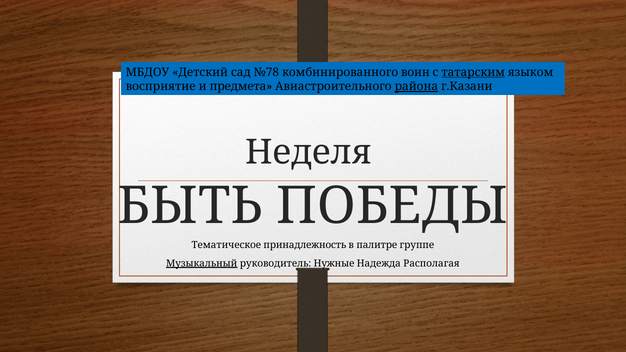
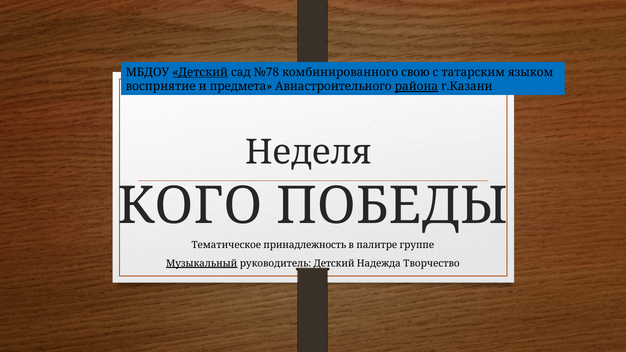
Детский underline: none -> present (200, 72)
воин: воин -> свою (415, 72)
татарским underline: present -> none (473, 72)
БЫТЬ: БЫТЬ -> КОГО (190, 206)
руководитель Нужные: Нужные -> Детский (334, 263)
Располагая: Располагая -> Творчество (431, 263)
